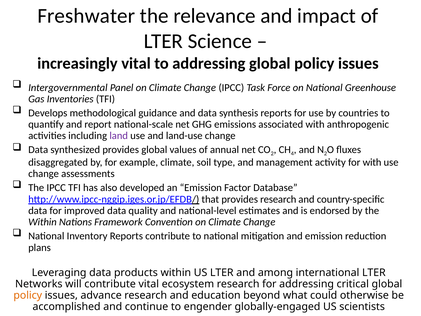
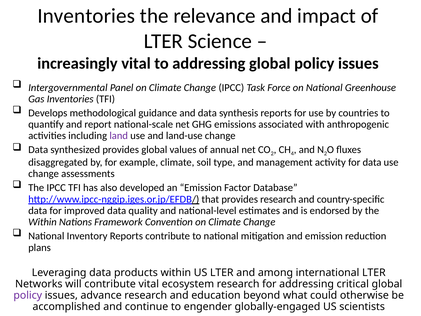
Freshwater: Freshwater -> Inventories (86, 16)
for with: with -> data (372, 162)
policy colour: orange -> purple (28, 295)
